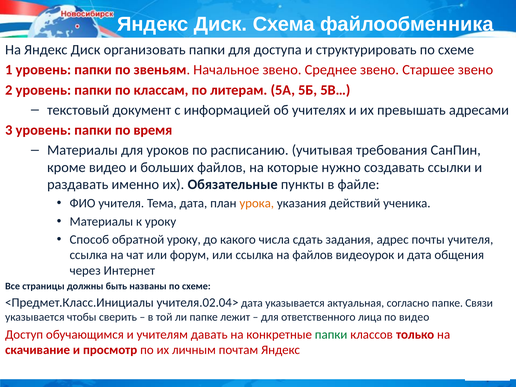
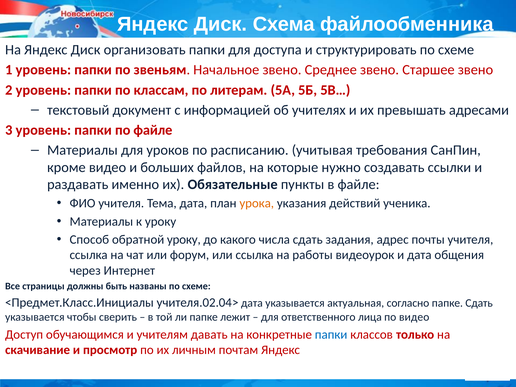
по время: время -> файле (153, 130)
на файлов: файлов -> работы (313, 255)
папке Связи: Связи -> Сдать (479, 303)
папки colour: green -> blue (331, 334)
